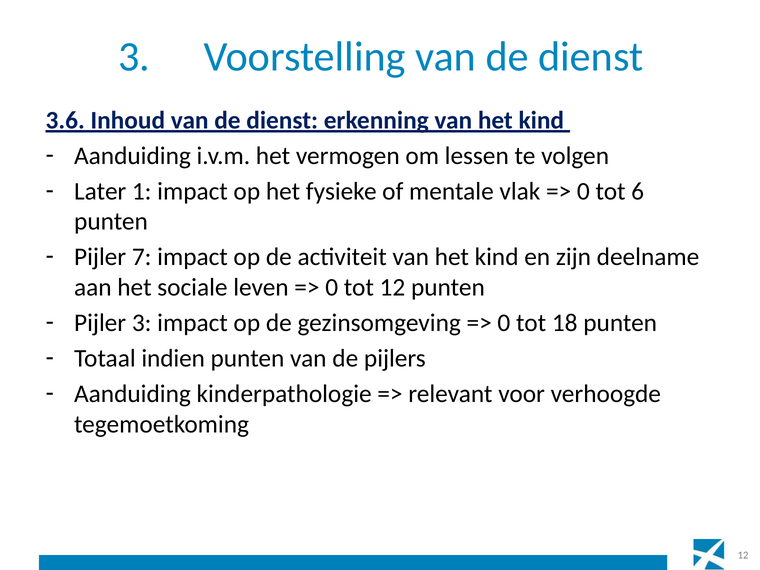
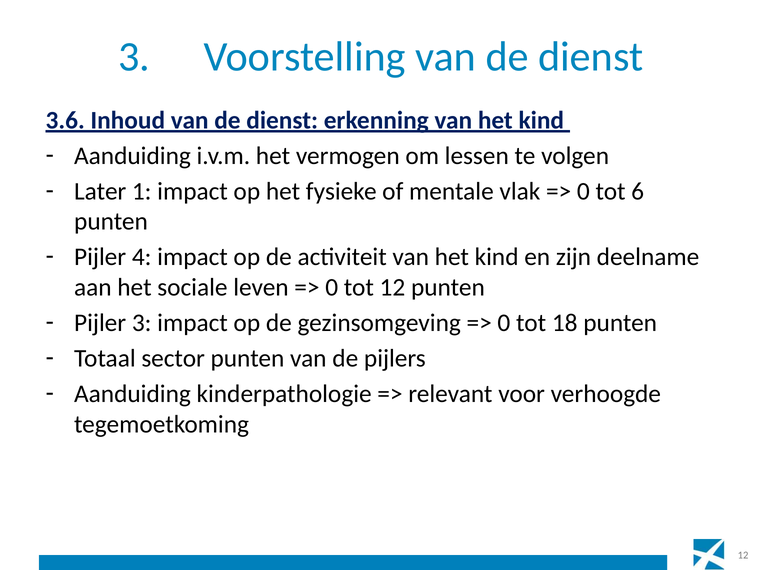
7: 7 -> 4 (142, 257)
indien: indien -> sector (173, 358)
